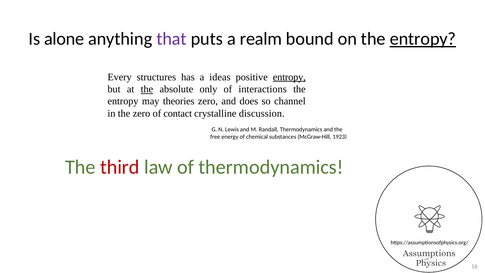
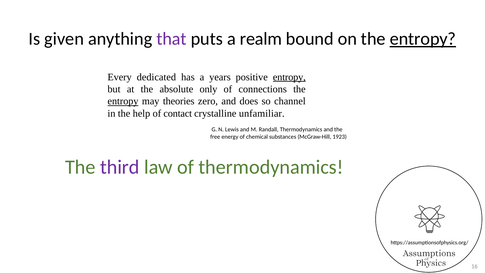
alone: alone -> given (64, 39)
structures: structures -> dedicated (156, 77)
ideas: ideas -> years (220, 77)
the underline: present -> none (147, 89)
interactions: interactions -> connections (263, 89)
entropy underline: none -> present (123, 101)
the zero: zero -> help (141, 113)
discussion: discussion -> unfamiliar (262, 113)
third colour: red -> purple (120, 167)
